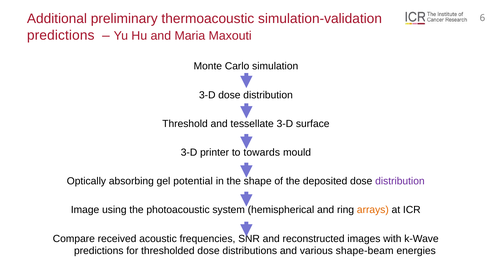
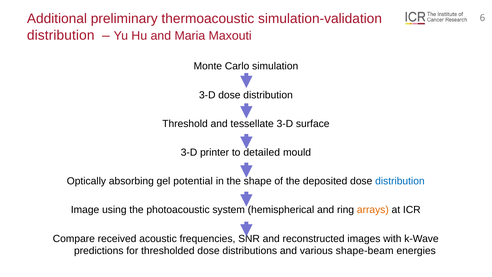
predictions: predictions -> distribution (61, 35)
towards: towards -> detailed (262, 152)
distribution colour: purple -> blue (400, 181)
